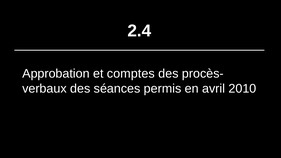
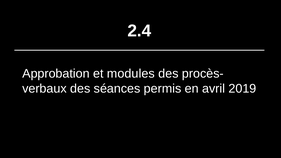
comptes: comptes -> modules (131, 74)
2010: 2010 -> 2019 (242, 89)
